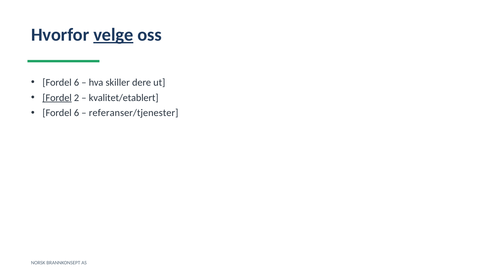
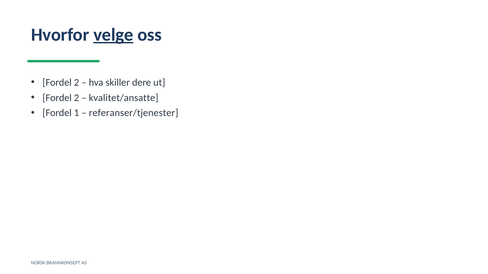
6: 6 -> 2 (77, 83)
Fordel underline: present -> none (57, 98)
kvalitet/etablert: kvalitet/etablert -> kvalitet/ansatte (124, 98)
6: 6 -> 1 (77, 113)
